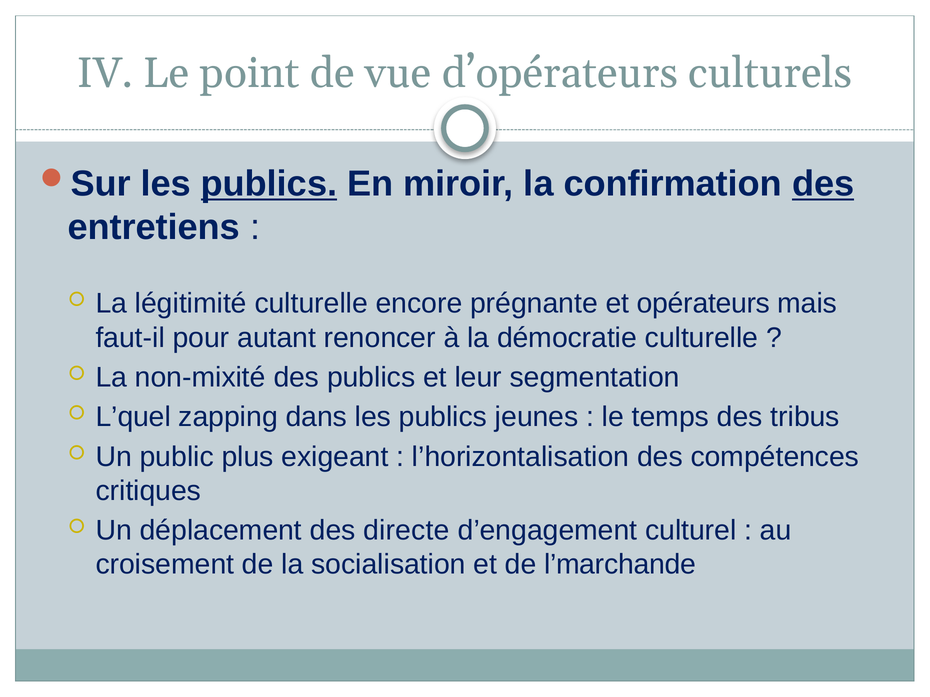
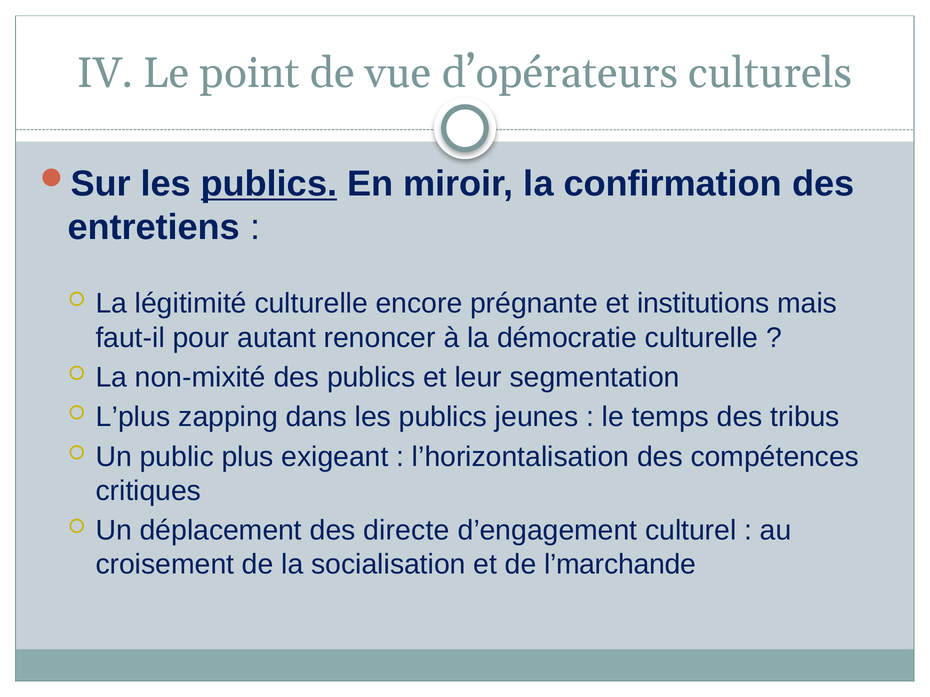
des underline: present -> none (823, 184)
opérateurs: opérateurs -> institutions (703, 304)
L’quel: L’quel -> L’plus (133, 417)
